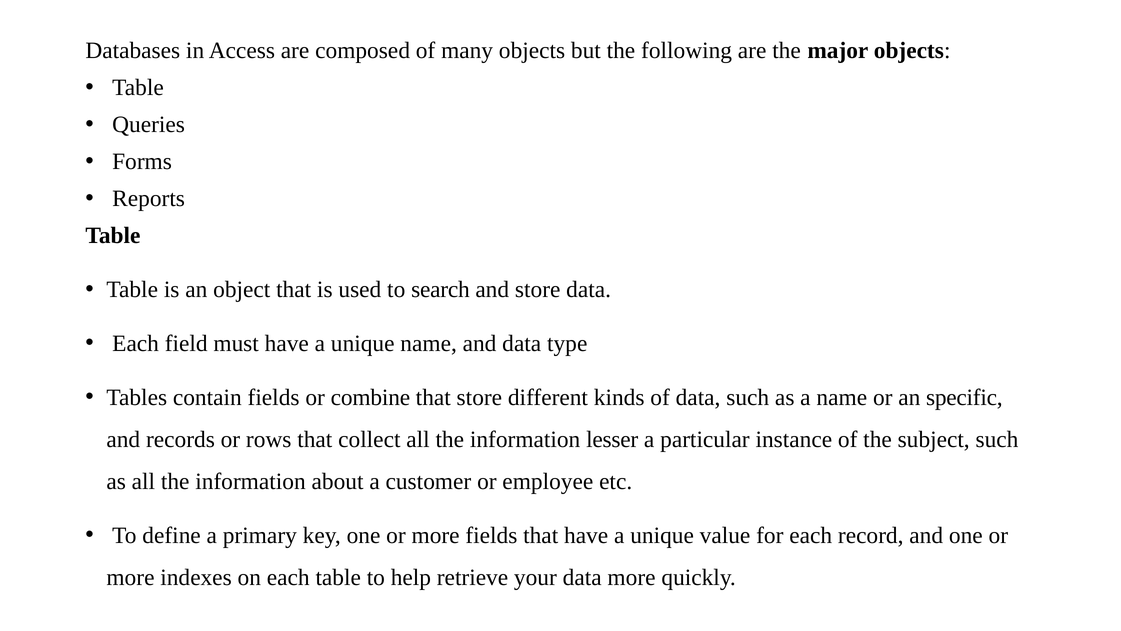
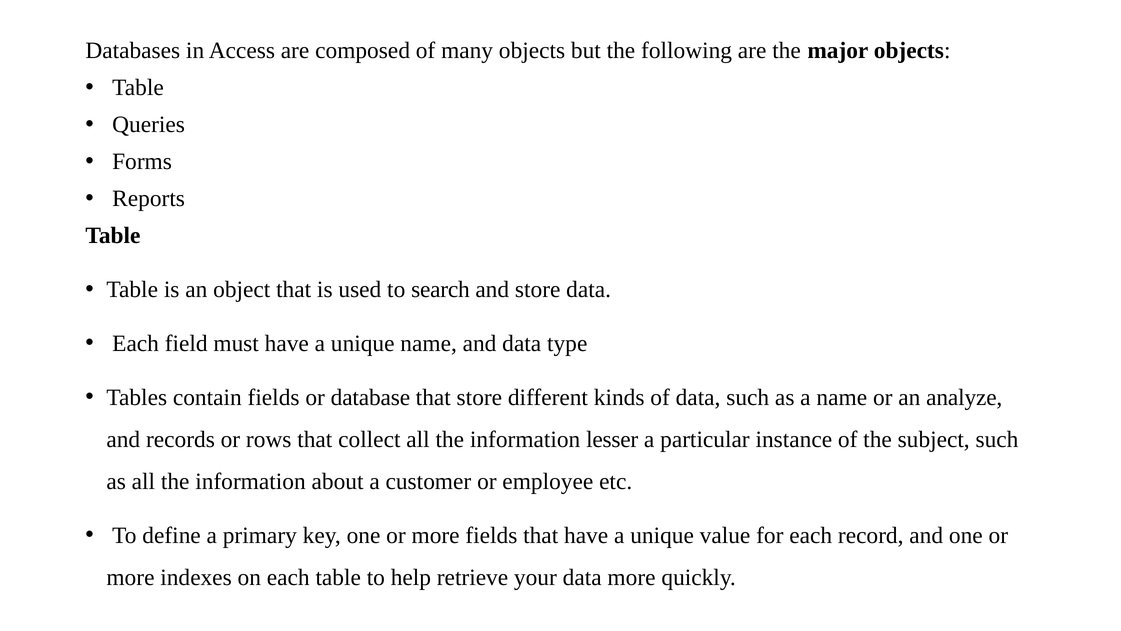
combine: combine -> database (370, 397)
specific: specific -> analyze (964, 397)
